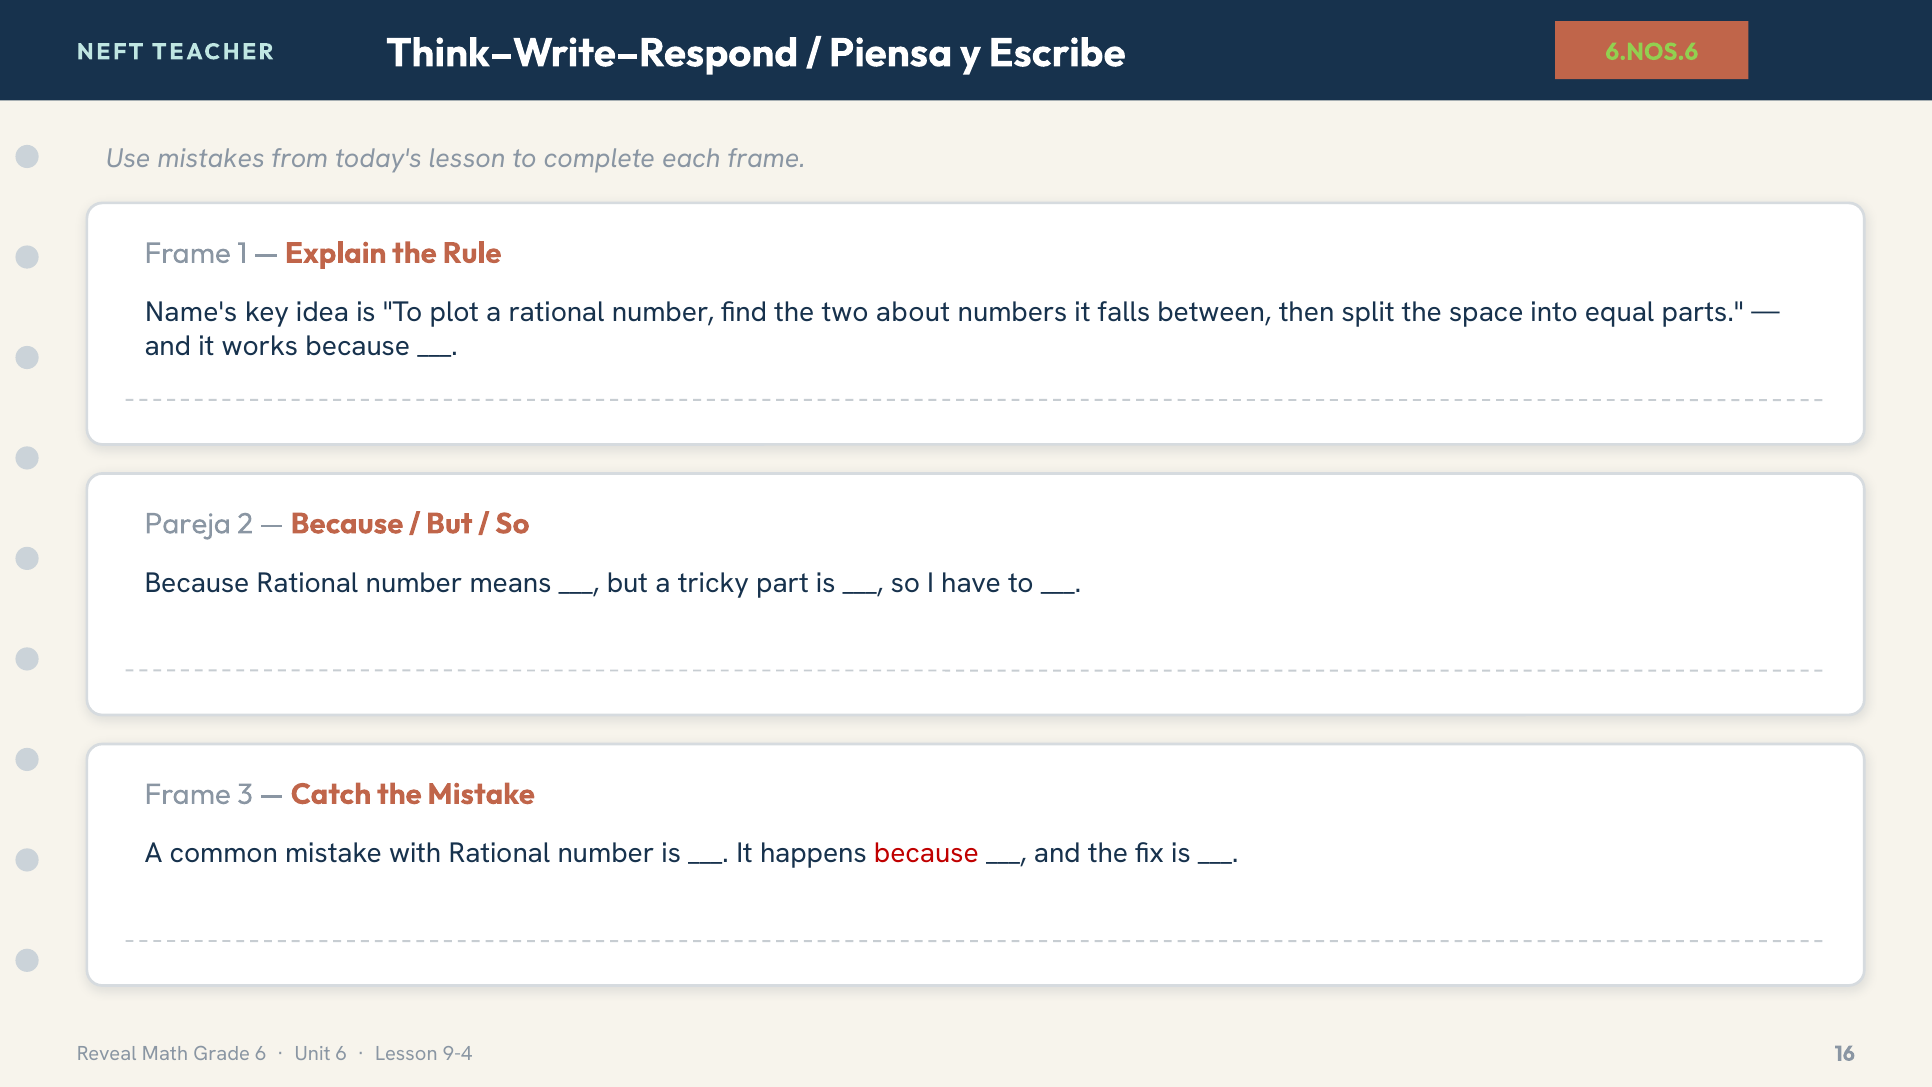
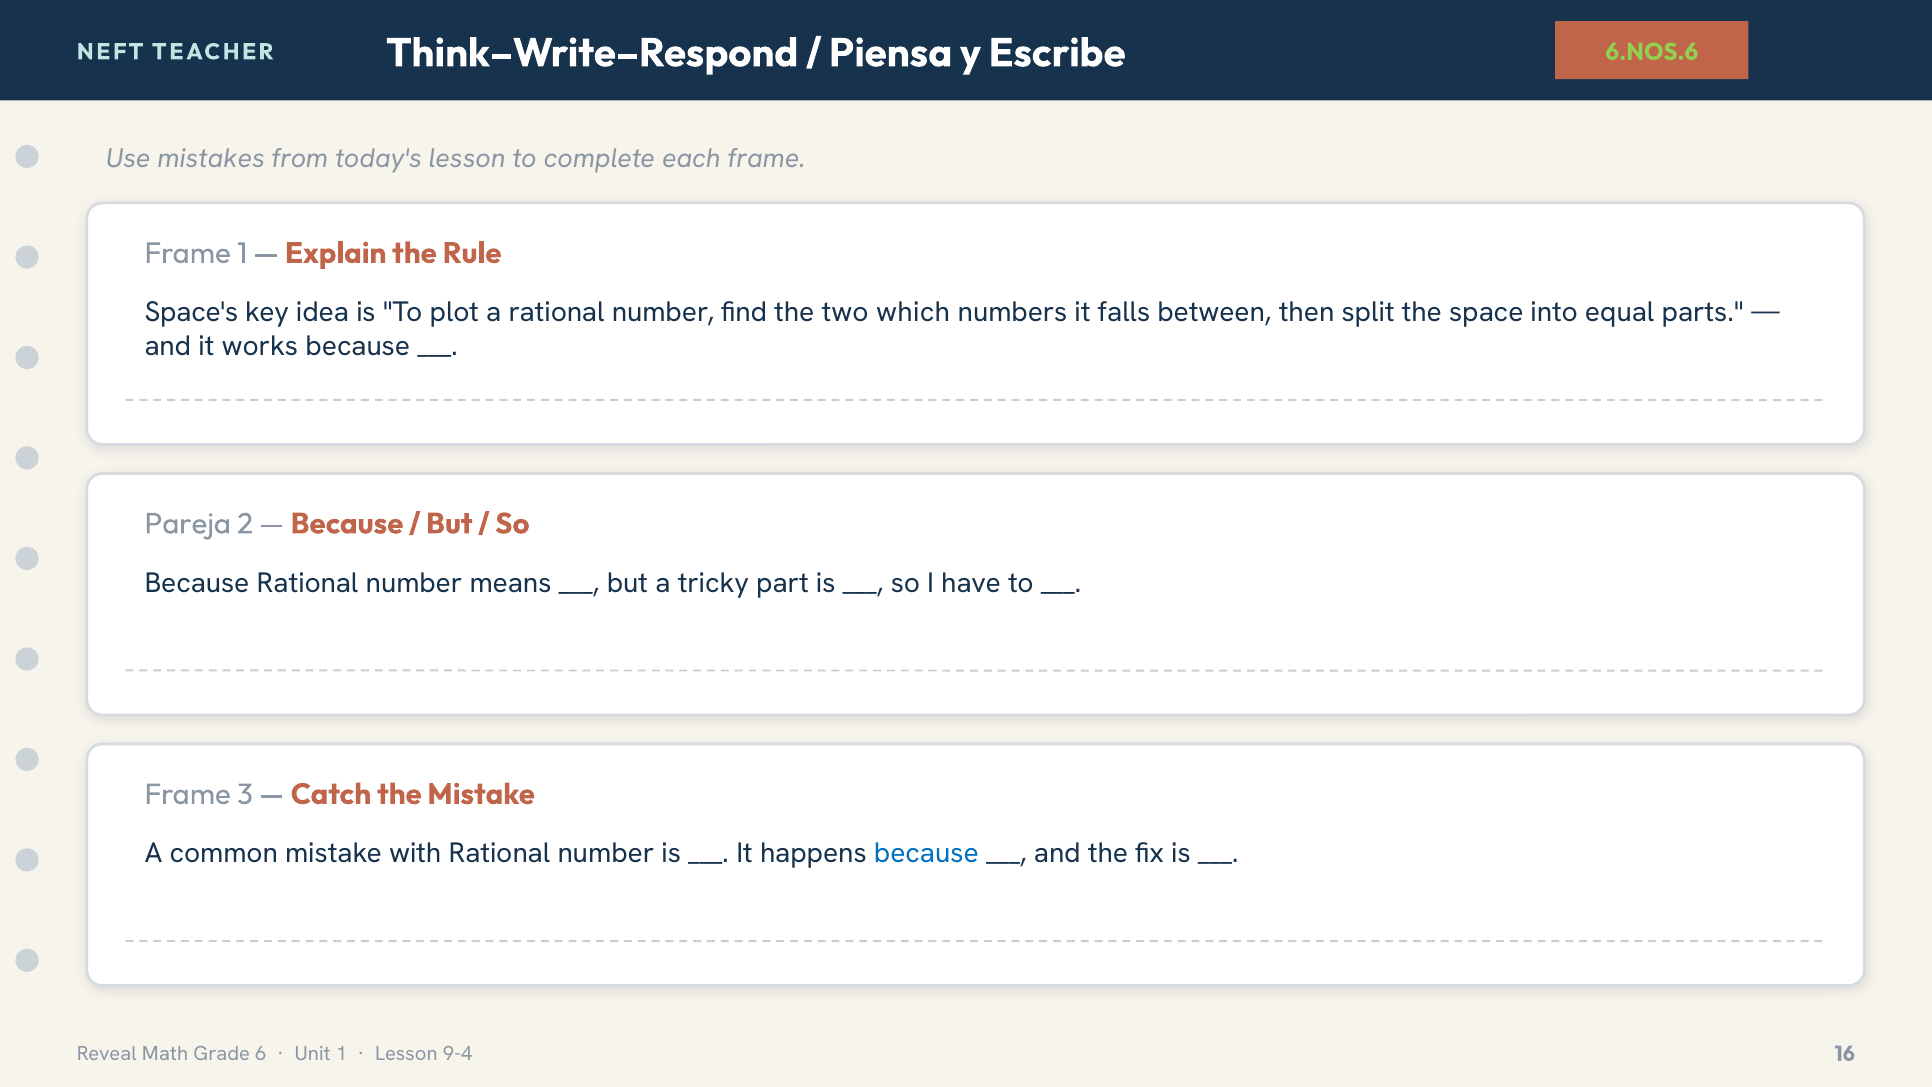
Name's: Name's -> Space's (191, 312)
about: about -> which (913, 312)
because colour: red -> blue (926, 853)
Unit 6: 6 -> 1 (341, 1053)
